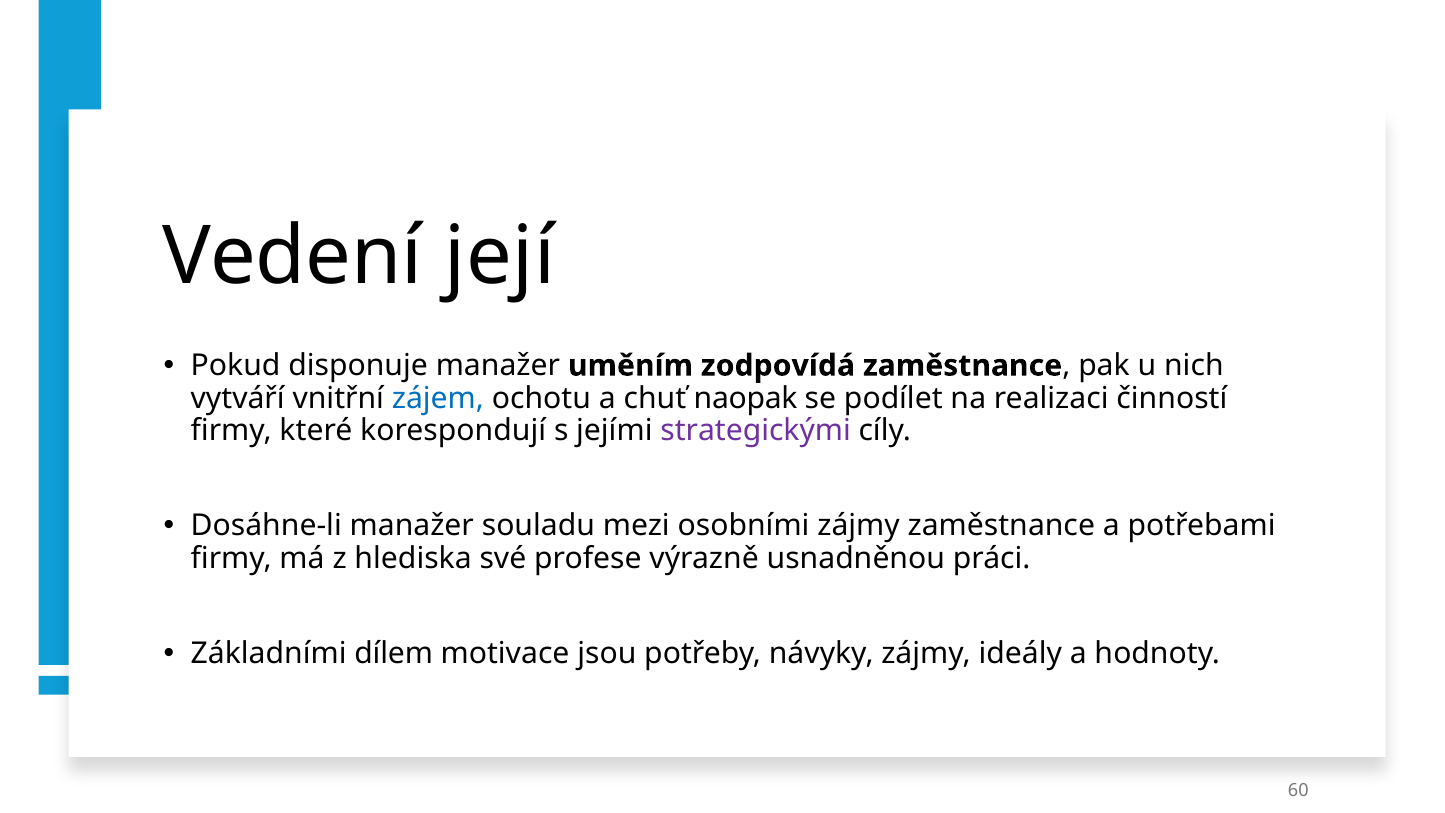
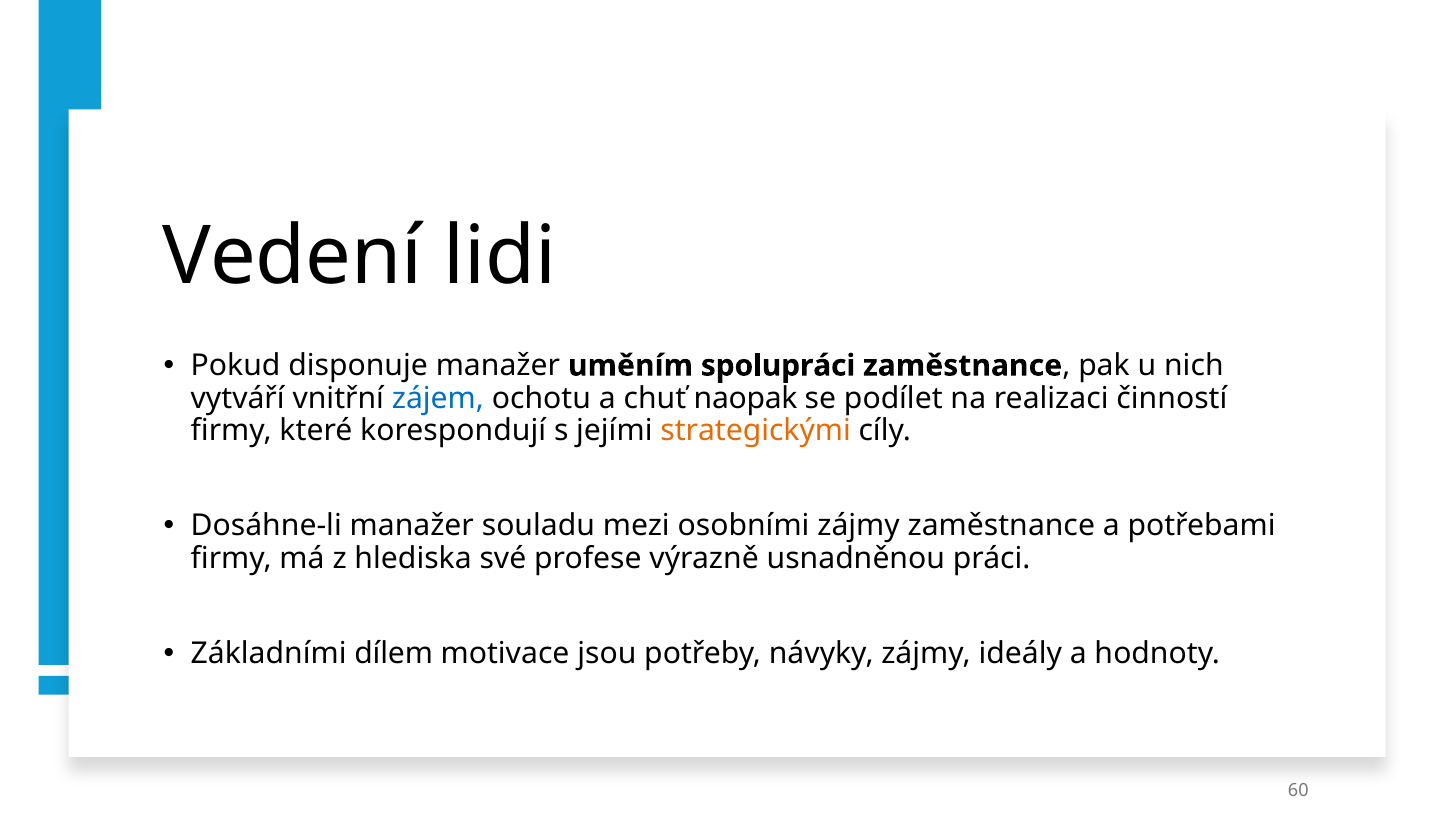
její: její -> lidi (500, 257)
zodpovídá: zodpovídá -> spolupráci (778, 366)
strategickými colour: purple -> orange (756, 431)
